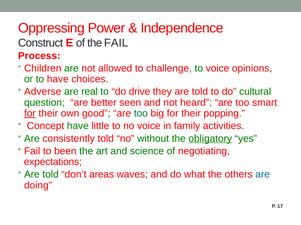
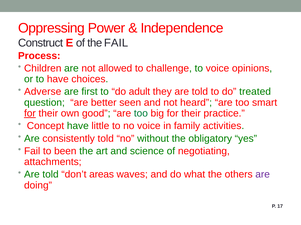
real: real -> first (90, 92)
drive: drive -> adult (139, 92)
cultural: cultural -> treated (255, 92)
popping: popping -> practice (224, 114)
obligatory underline: present -> none (210, 139)
expectations: expectations -> attachments (53, 162)
are colour: blue -> purple (263, 175)
